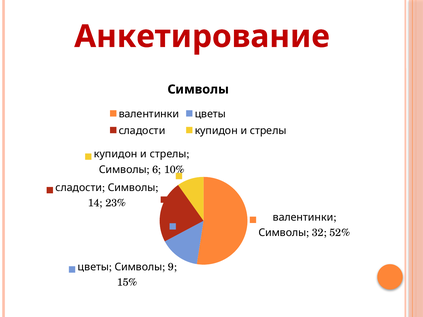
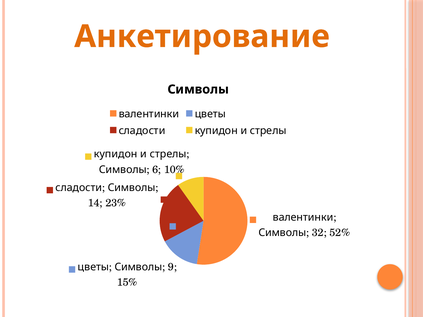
Анкетирование colour: red -> orange (202, 37)
